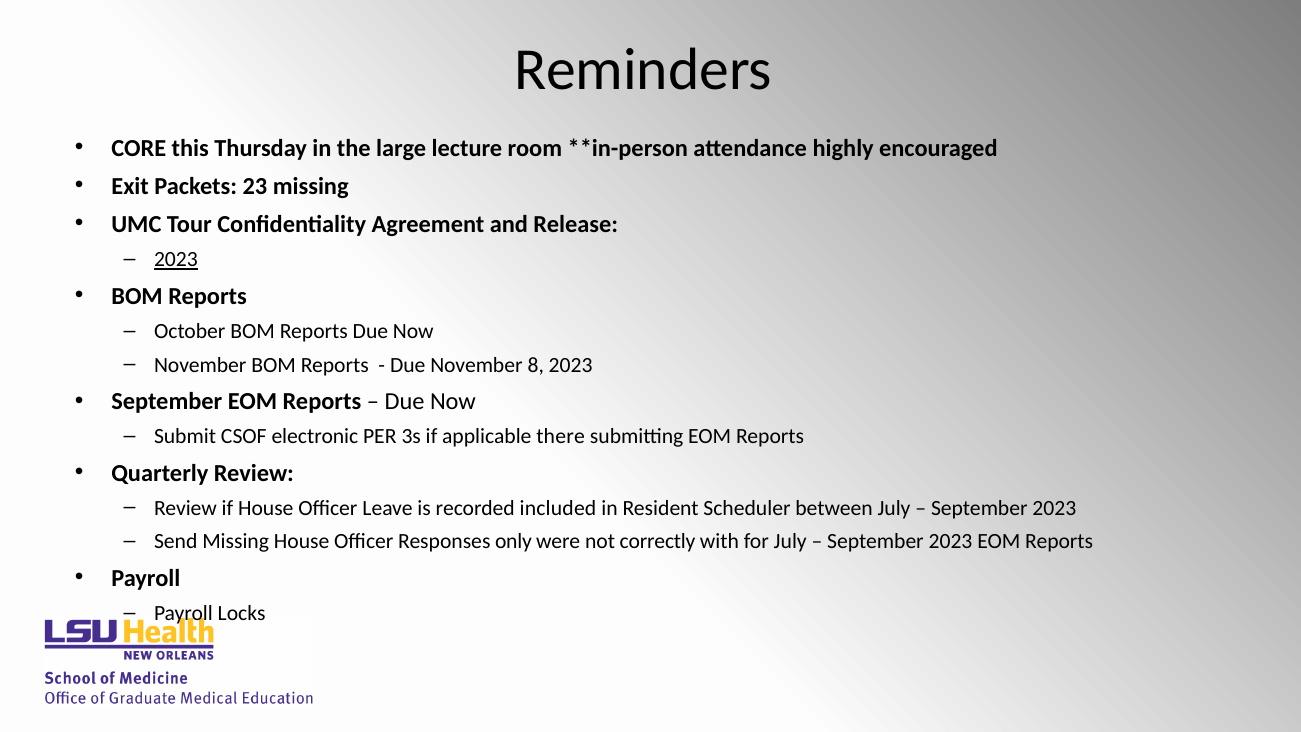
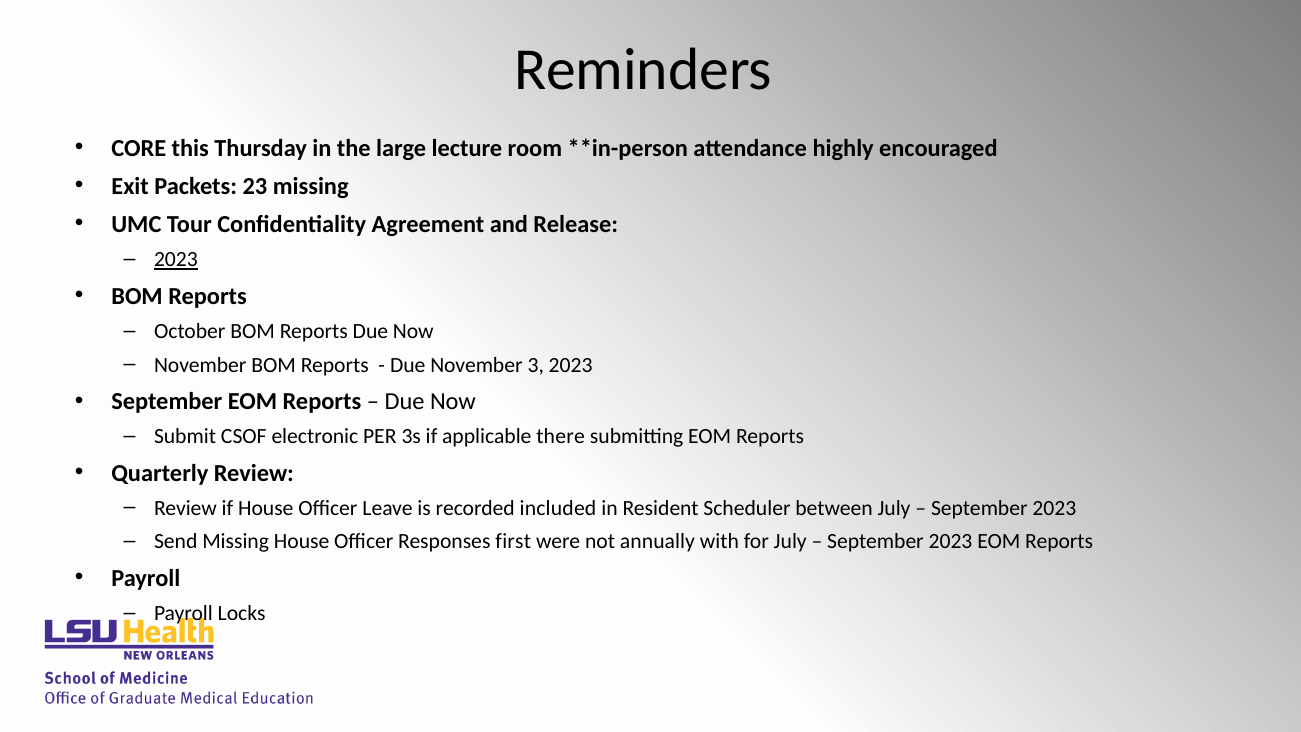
8: 8 -> 3 (536, 365)
only: only -> first (513, 542)
correctly: correctly -> annually (657, 542)
